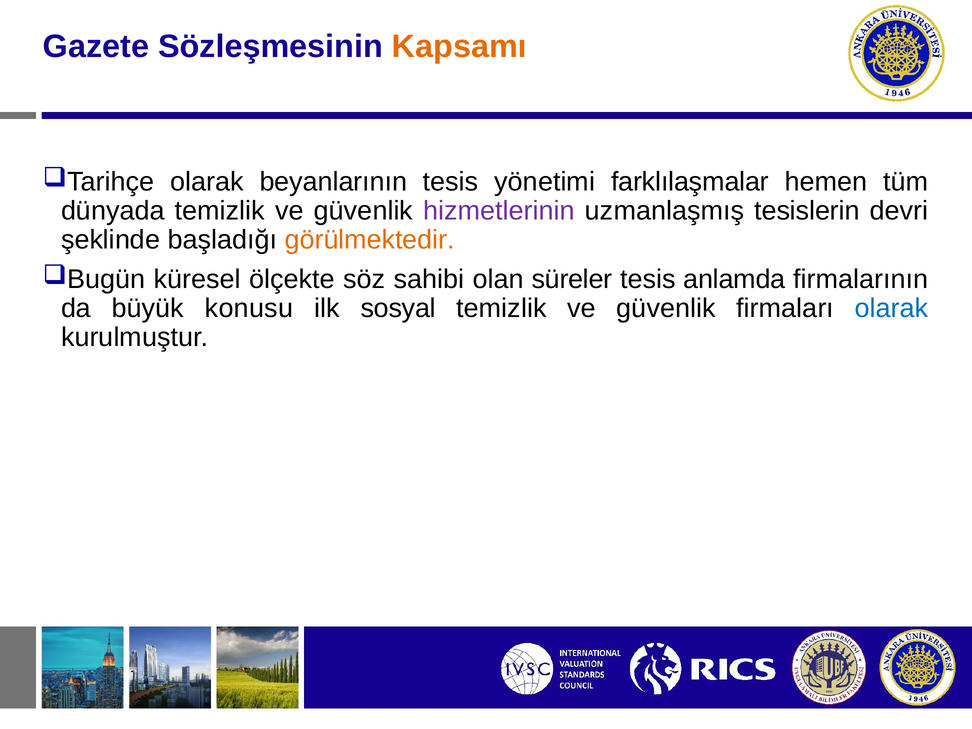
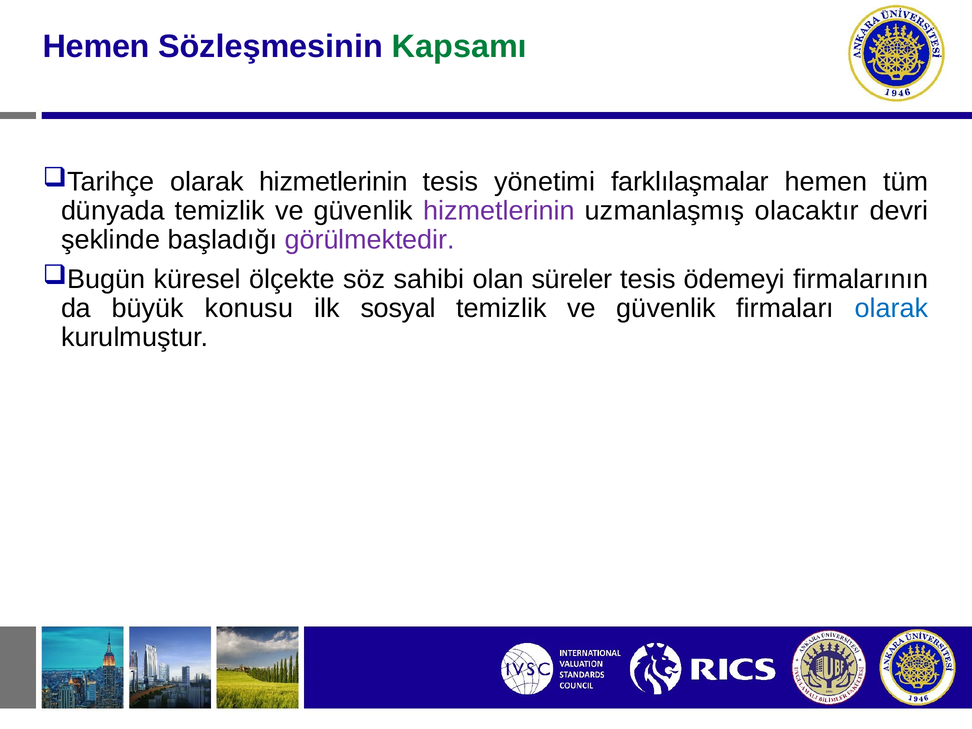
Gazete: Gazete -> Hemen (96, 46)
Kapsamı colour: orange -> green (459, 46)
olarak beyanlarının: beyanlarının -> hizmetlerinin (333, 182)
tesislerin: tesislerin -> olacaktır (807, 211)
görülmektedir colour: orange -> purple (370, 240)
anlamda: anlamda -> ödemeyi (734, 279)
